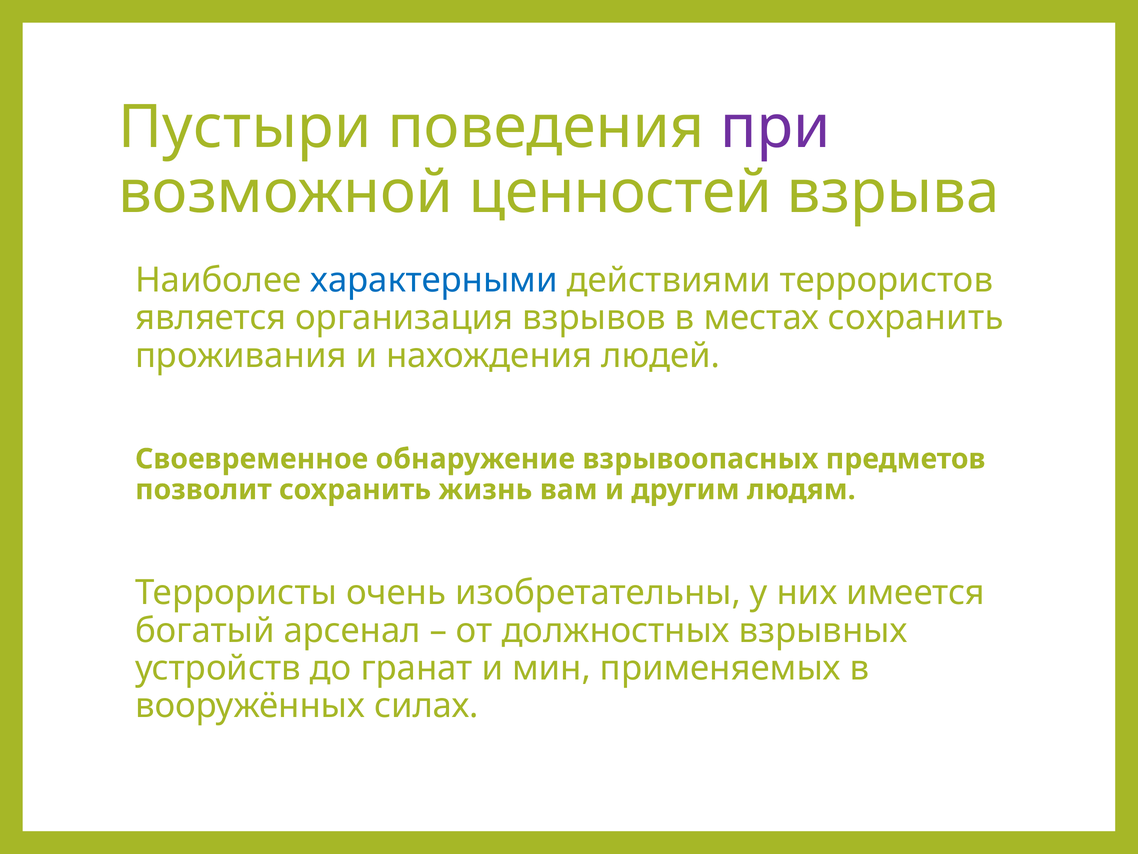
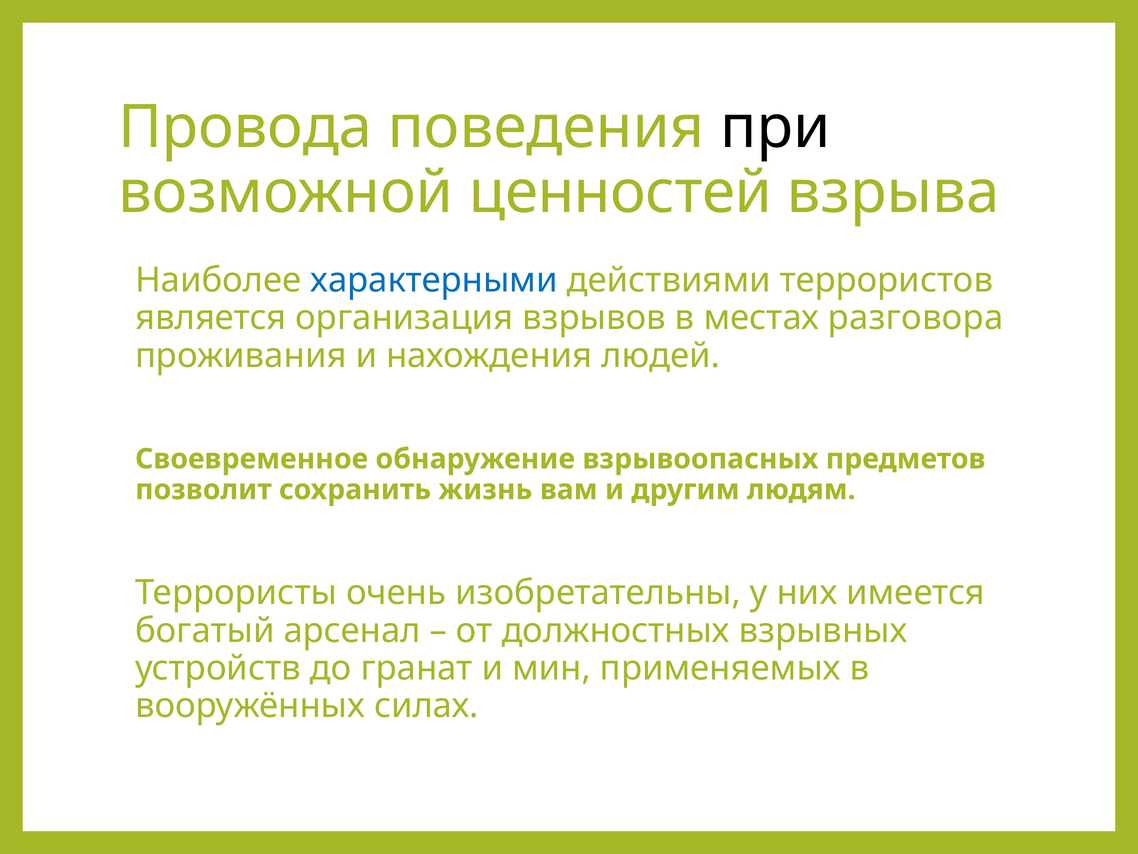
Пустыри: Пустыри -> Провода (245, 127)
при colour: purple -> black (775, 127)
местах сохранить: сохранить -> разговора (916, 318)
